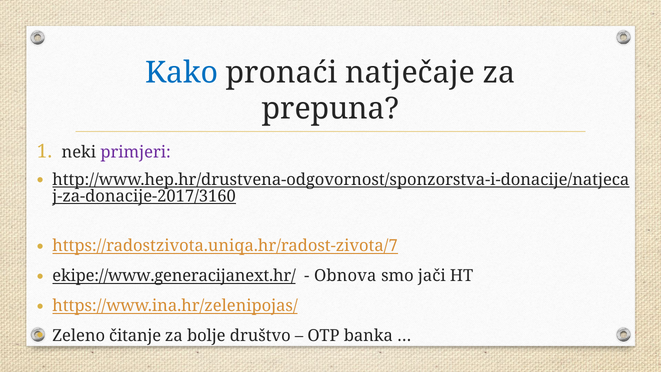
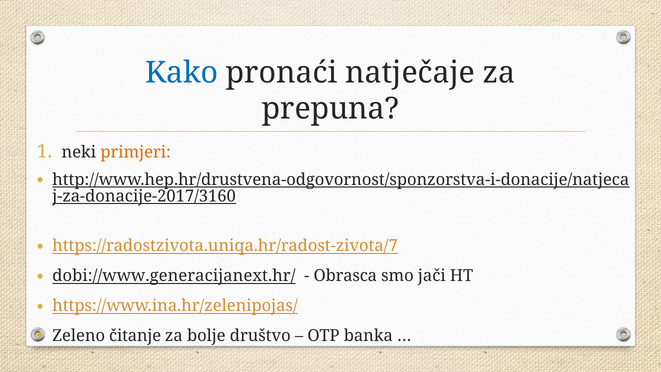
primjeri colour: purple -> orange (136, 152)
ekipe://www.generacijanext.hr/: ekipe://www.generacijanext.hr/ -> dobi://www.generacijanext.hr/ (174, 276)
Obnova: Obnova -> Obrasca (345, 276)
